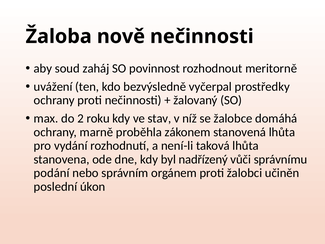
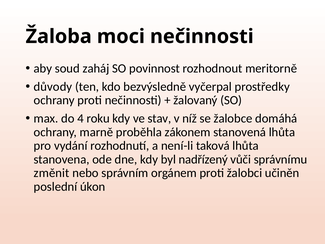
nově: nově -> moci (121, 36)
uvážení: uvážení -> důvody (53, 87)
2: 2 -> 4 (81, 118)
podání: podání -> změnit (52, 173)
